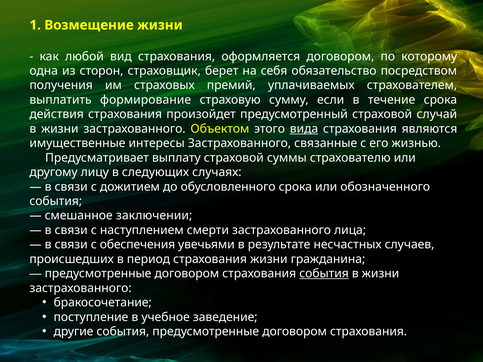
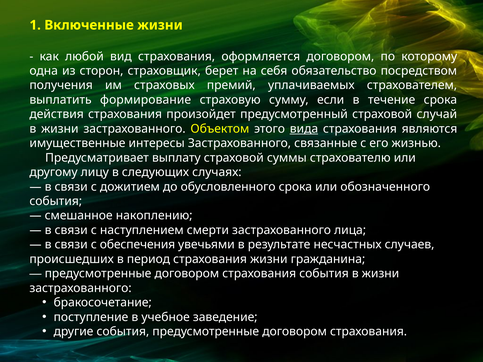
Возмещение: Возмещение -> Включенные (89, 25)
заключении: заключении -> накоплению (154, 216)
события underline: present -> none (324, 274)
